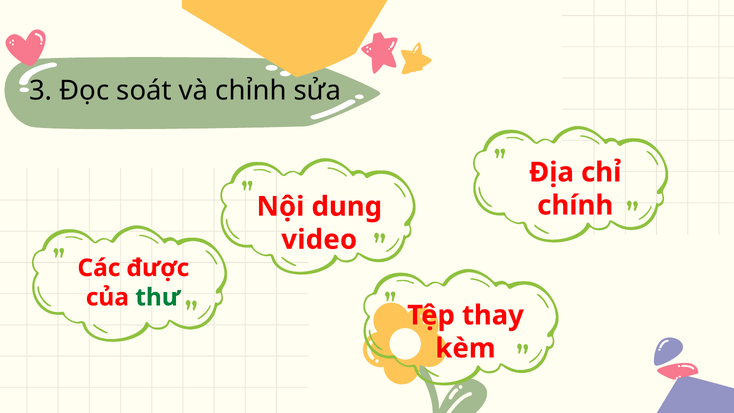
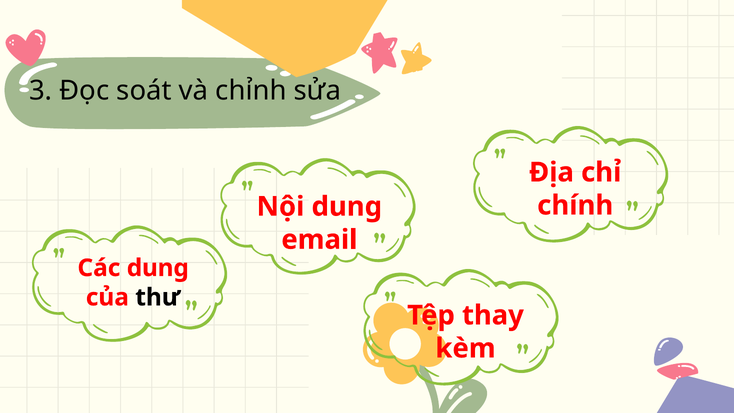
video: video -> email (319, 240)
Các được: được -> dung (158, 268)
thư colour: green -> black (158, 297)
